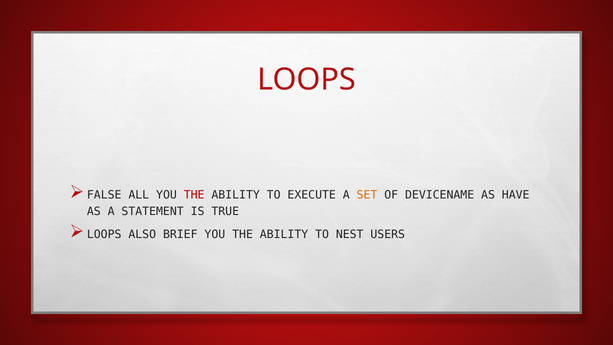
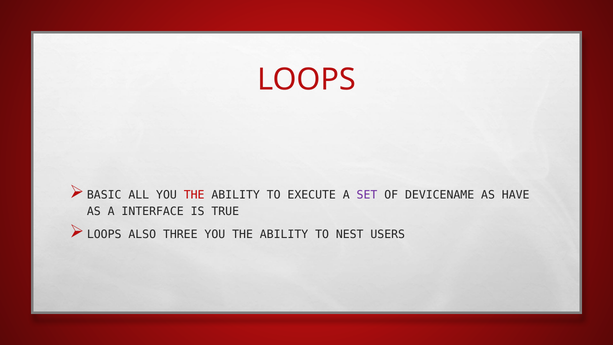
FALSE: FALSE -> BASIC (104, 195)
SET colour: orange -> purple (367, 195)
STATEMENT: STATEMENT -> INTERFACE (153, 211)
BRIEF: BRIEF -> THREE (180, 234)
